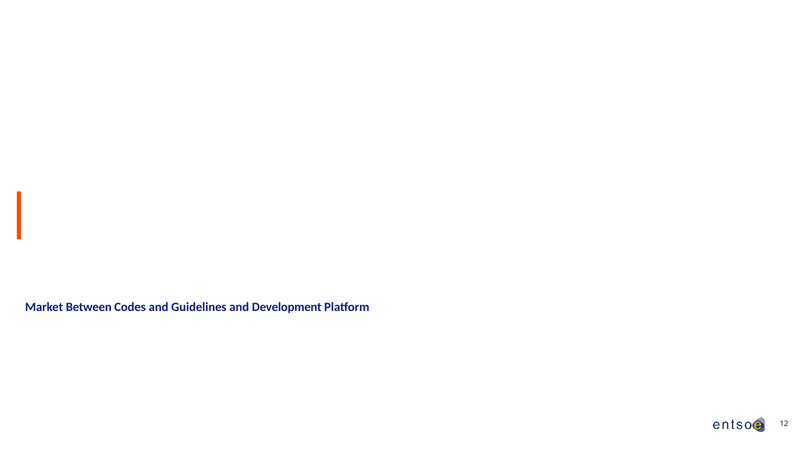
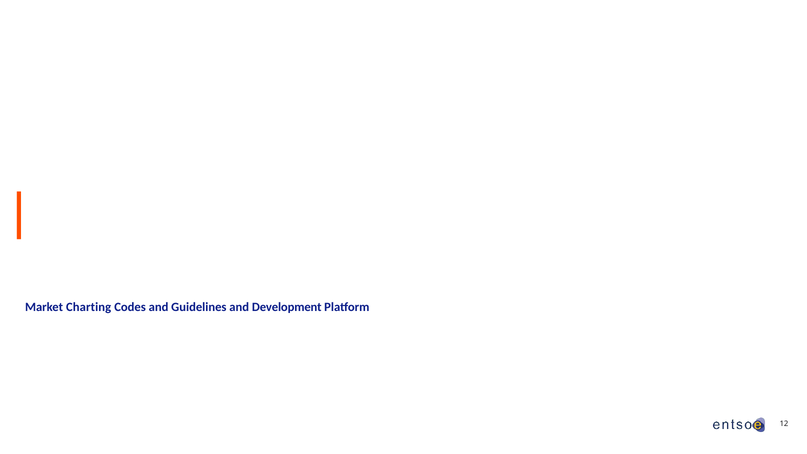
Between: Between -> Charting (89, 307)
